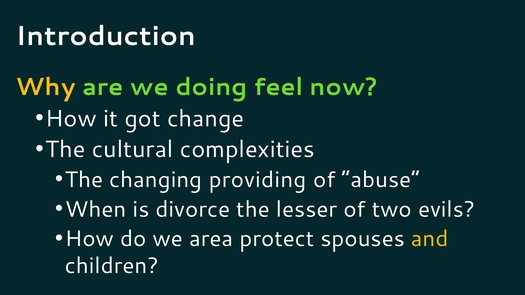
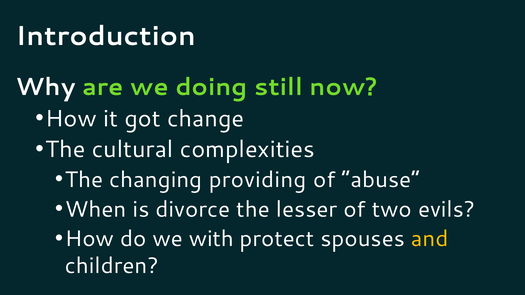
Why colour: yellow -> white (46, 87)
feel: feel -> still (278, 87)
area: area -> with (211, 239)
